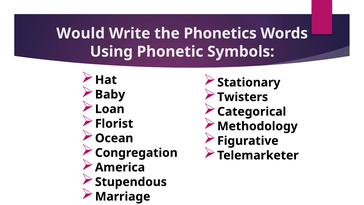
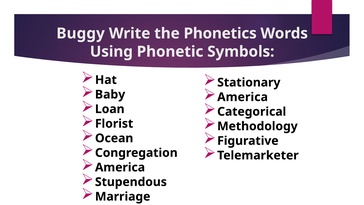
Would: Would -> Buggy (81, 33)
Twisters: Twisters -> America (243, 97)
